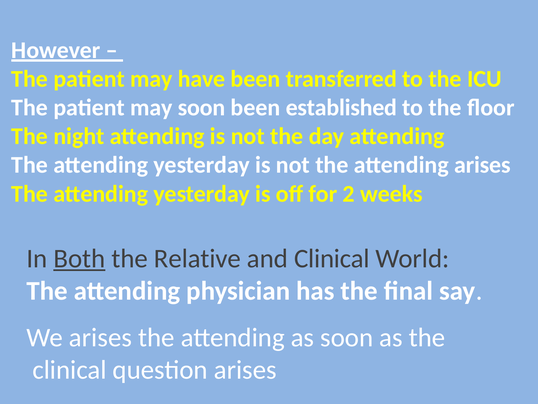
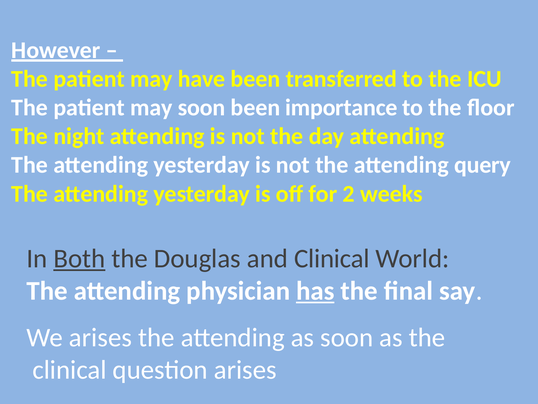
established: established -> importance (341, 107)
attending arises: arises -> query (482, 165)
Relative: Relative -> Douglas (197, 258)
has underline: none -> present (315, 291)
